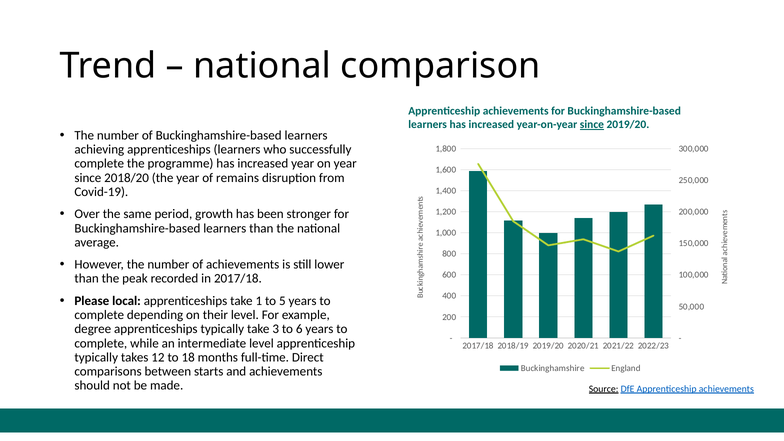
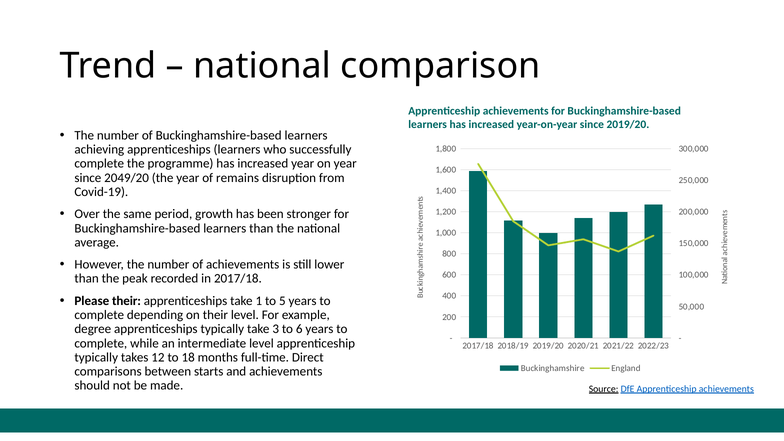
since underline: present -> none (592, 125)
2018/20: 2018/20 -> 2049/20 (127, 178)
Please local: local -> their (127, 301)
